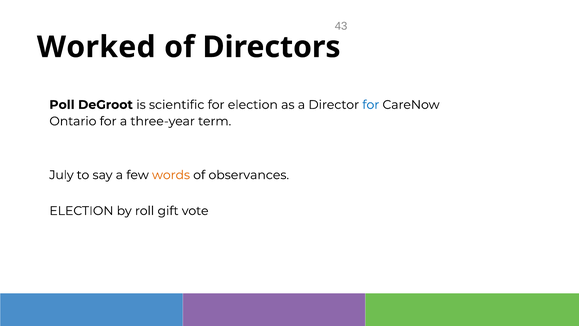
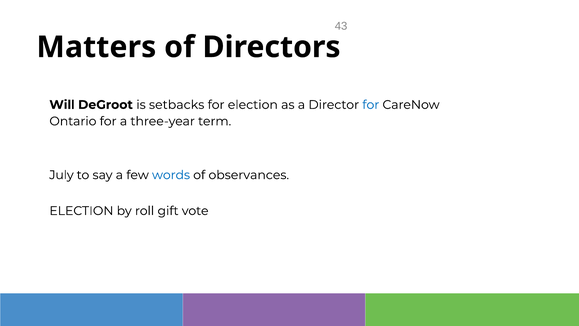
Worked: Worked -> Matters (96, 47)
Poll: Poll -> Will (62, 105)
scientific: scientific -> setbacks (177, 105)
words colour: orange -> blue (171, 175)
